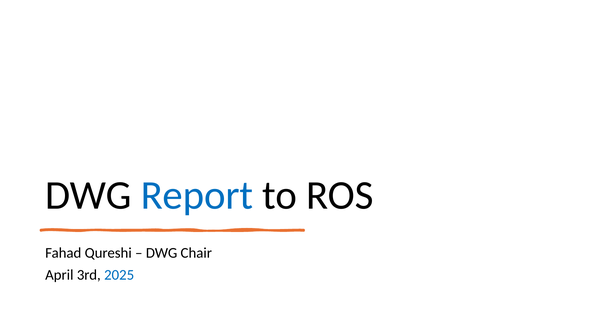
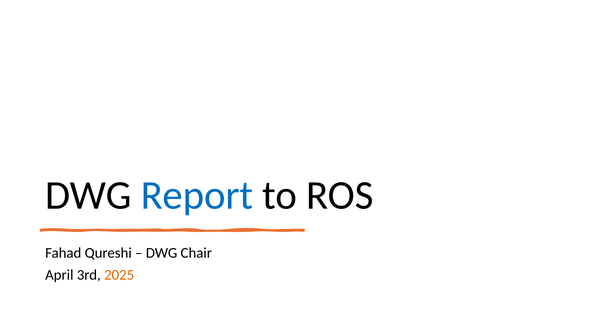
2025 colour: blue -> orange (119, 275)
